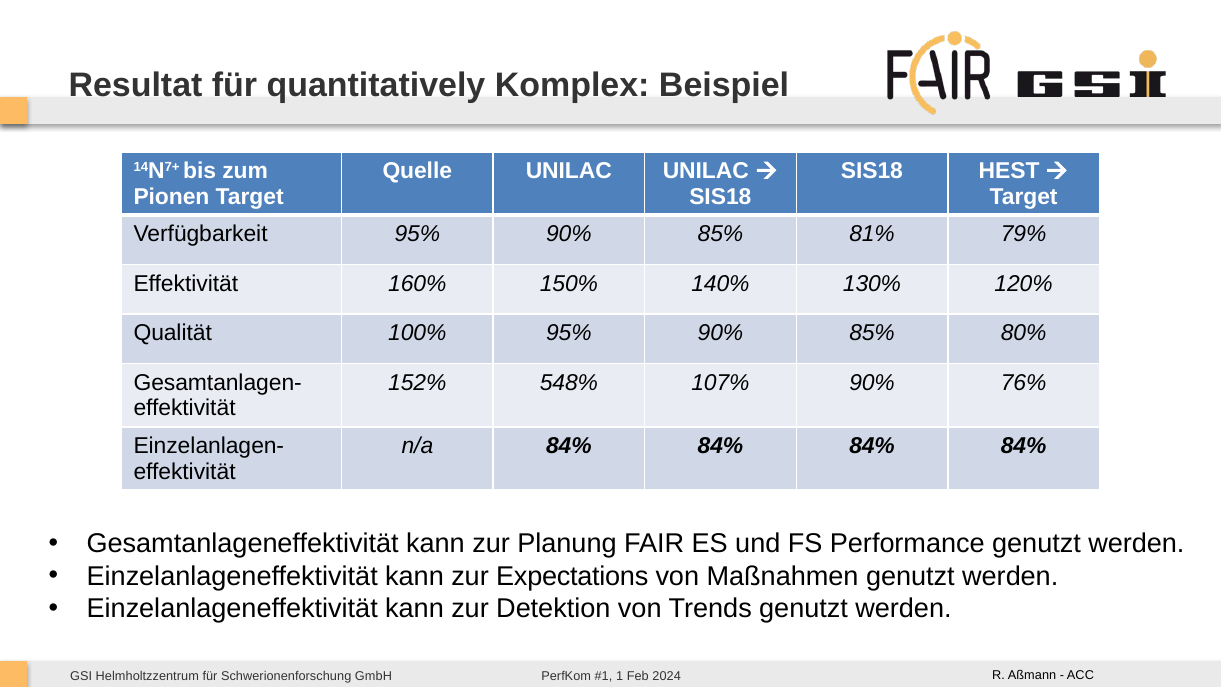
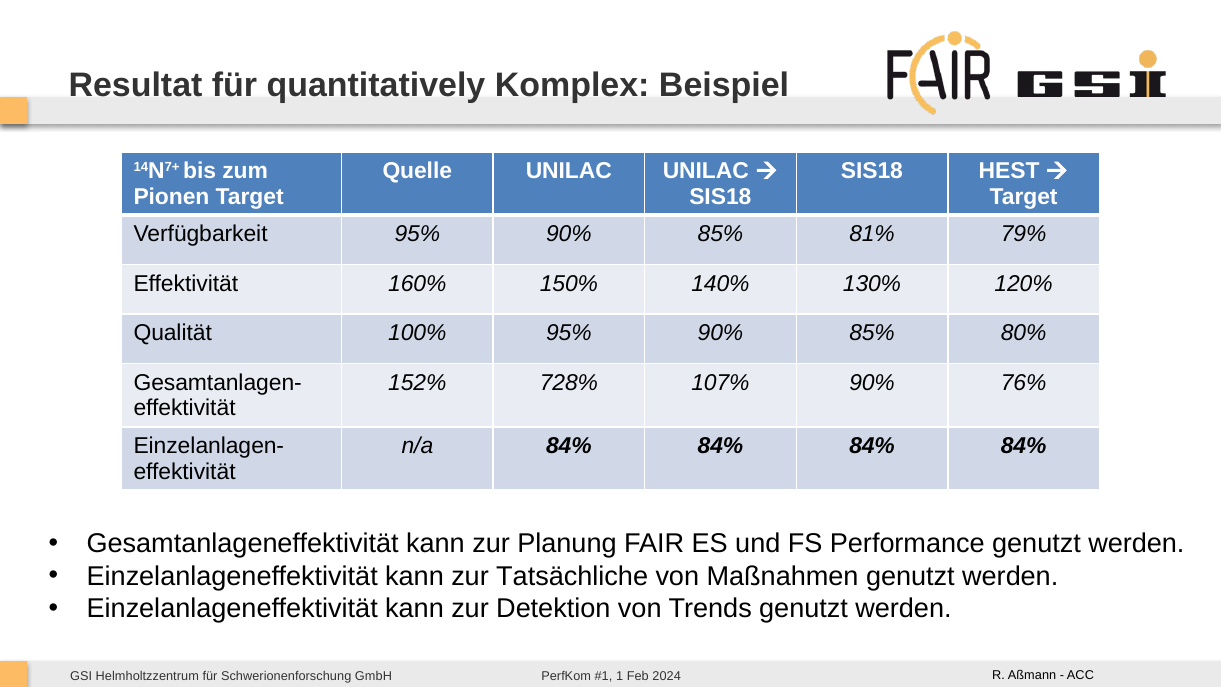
548%: 548% -> 728% (569, 383)
Expectations: Expectations -> Tatsächliche (572, 576)
